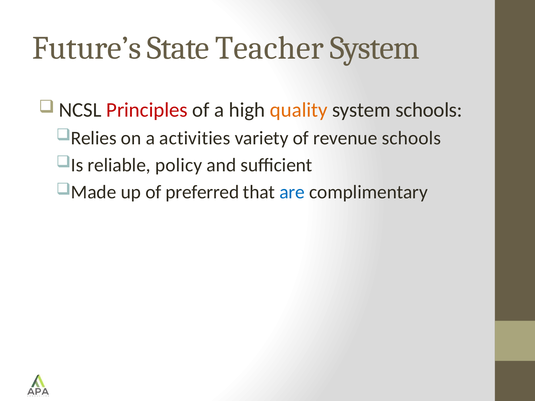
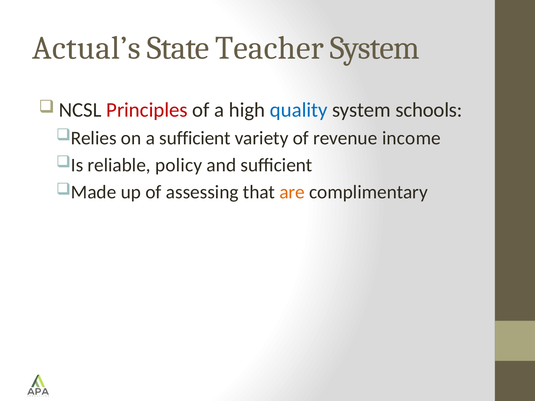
Future’s: Future’s -> Actual’s (86, 48)
quality colour: orange -> blue (299, 110)
a activities: activities -> sufficient (195, 138)
revenue schools: schools -> income (411, 138)
preferred: preferred -> assessing (202, 192)
are colour: blue -> orange (292, 192)
